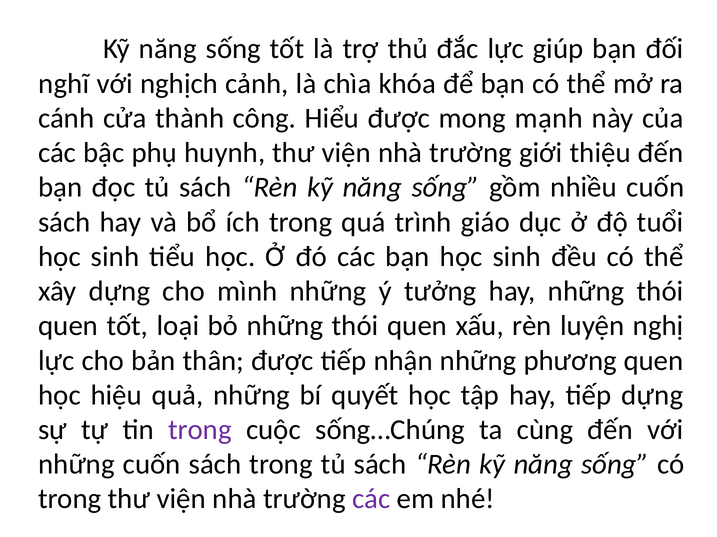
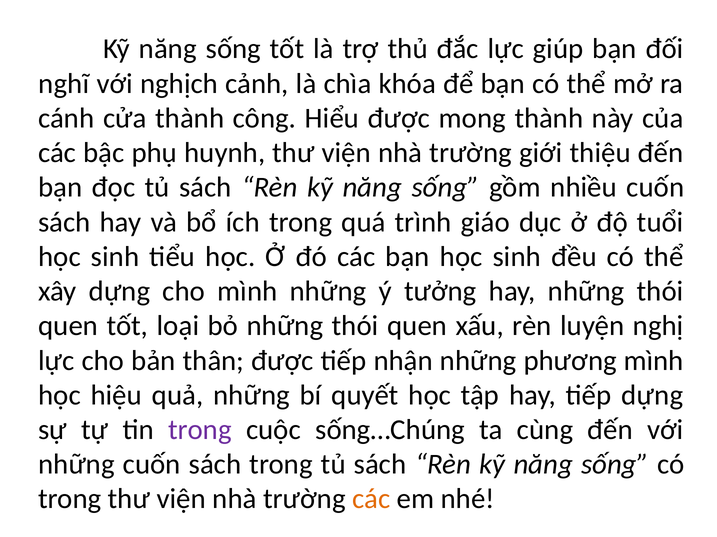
mong mạnh: mạnh -> thành (549, 118)
phương quen: quen -> mình (654, 361)
các colour: purple -> orange (371, 500)
